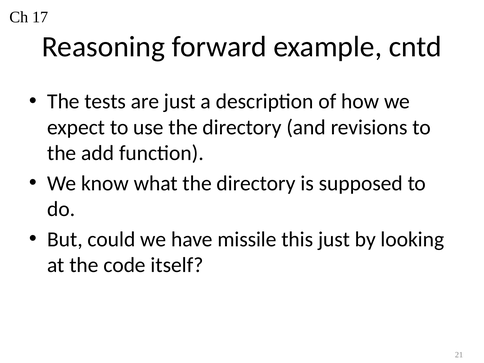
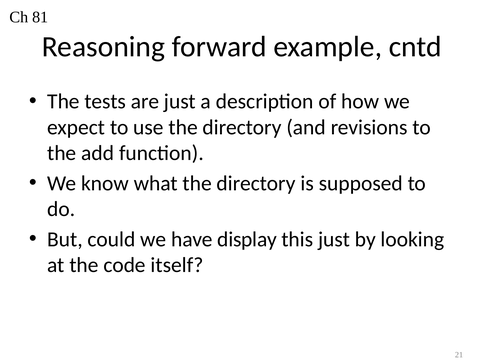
17: 17 -> 81 (40, 17)
missile: missile -> display (247, 239)
